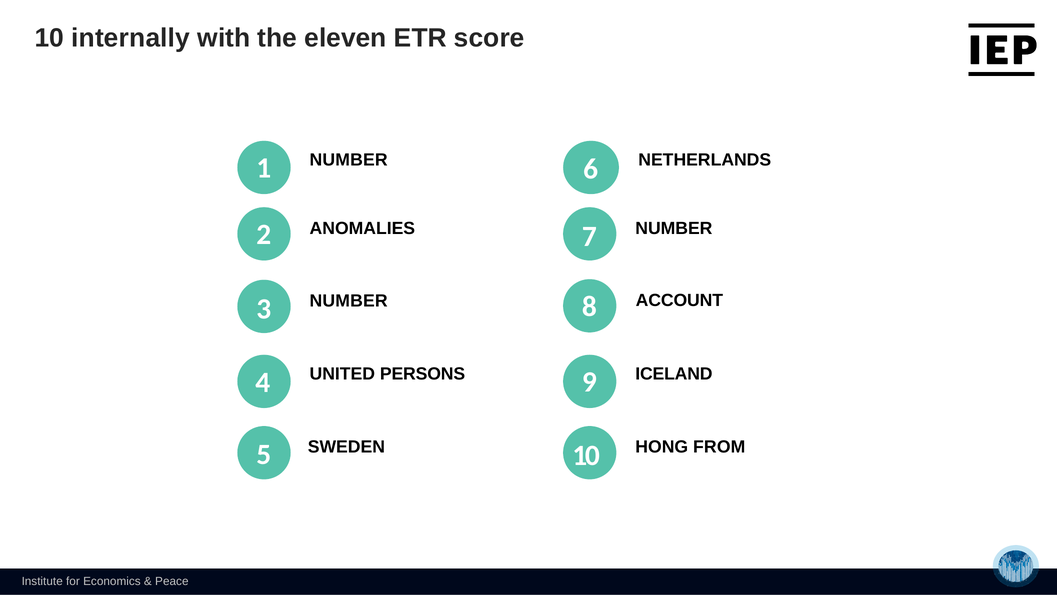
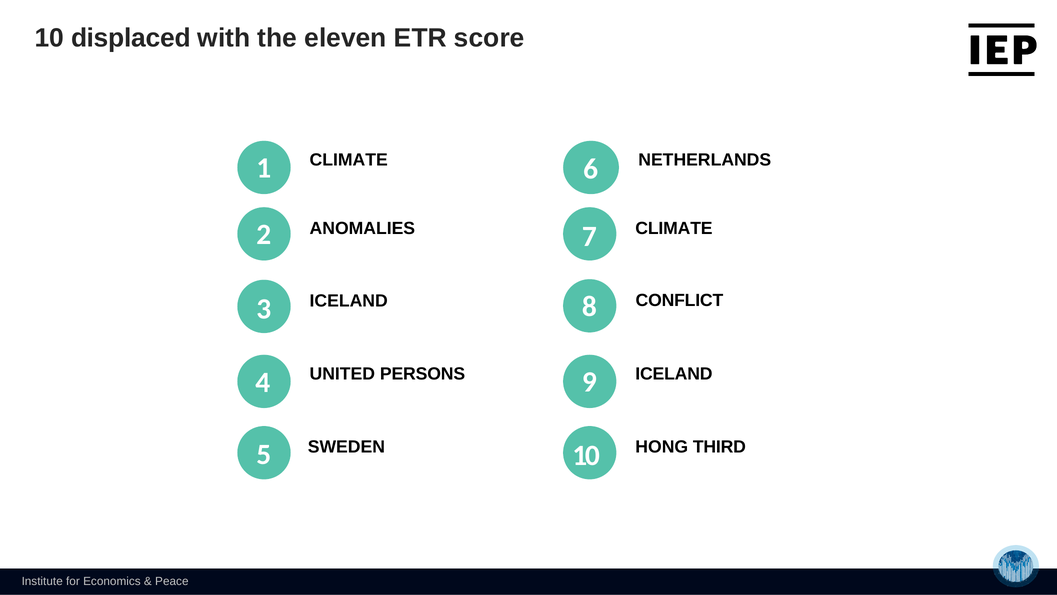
internally: internally -> displaced (131, 38)
NUMBER: NUMBER -> CLIMATE (349, 160)
2 NUMBER: NUMBER -> CLIMATE (674, 228)
ACCOUNT: ACCOUNT -> CONFLICT (679, 300)
NUMBER: NUMBER -> ICELAND (349, 301)
FROM: FROM -> THIRD (719, 447)
